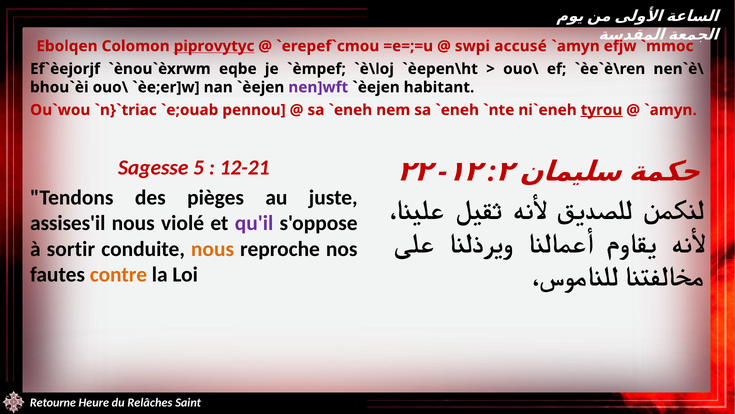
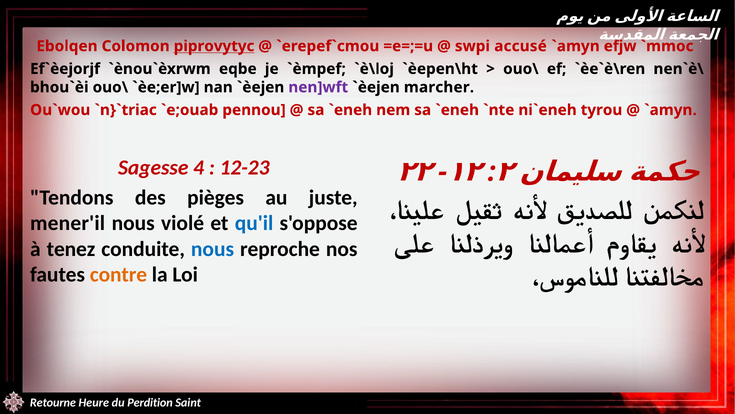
habitant: habitant -> marcher (439, 87)
tyrou underline: present -> none (602, 110)
5: 5 -> 4 (199, 167)
12-21: 12-21 -> 12-23 (245, 167)
assises'il: assises'il -> mener'il (68, 223)
qu'il colour: purple -> blue (254, 223)
sortir: sortir -> tenez (71, 249)
nous colour: orange -> blue (213, 249)
Relâches: Relâches -> Perdition (150, 402)
